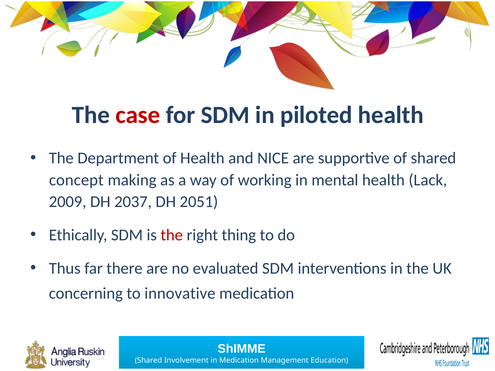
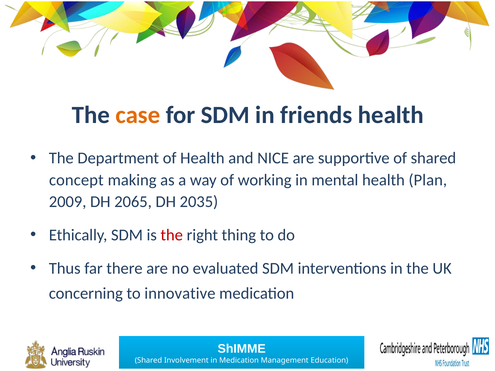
case colour: red -> orange (138, 115)
piloted: piloted -> friends (316, 115)
Lack: Lack -> Plan (428, 180)
2037: 2037 -> 2065 (133, 202)
2051: 2051 -> 2035 (199, 202)
